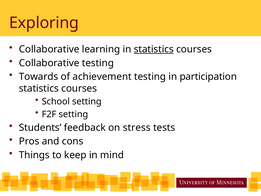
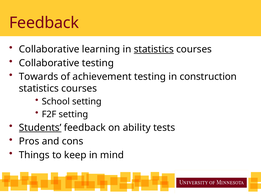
Exploring: Exploring -> Feedback (44, 23)
participation: participation -> construction (208, 77)
Students underline: none -> present (40, 127)
stress: stress -> ability (137, 127)
